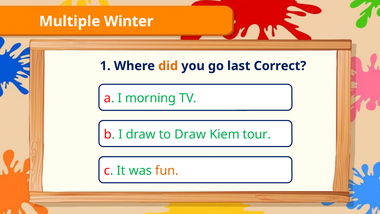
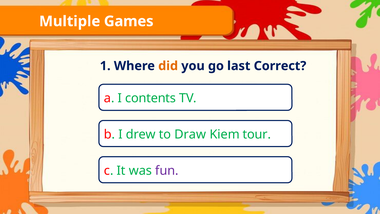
Winter: Winter -> Games (129, 21)
morning: morning -> contents (151, 98)
I draw: draw -> drew (141, 134)
fun colour: orange -> purple (167, 170)
